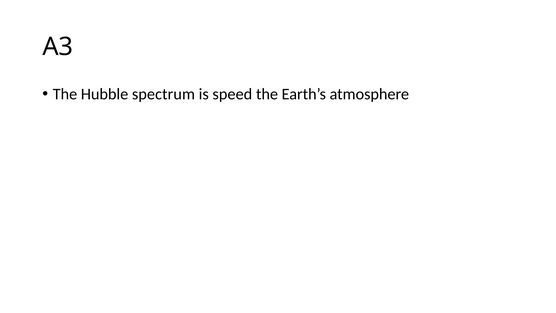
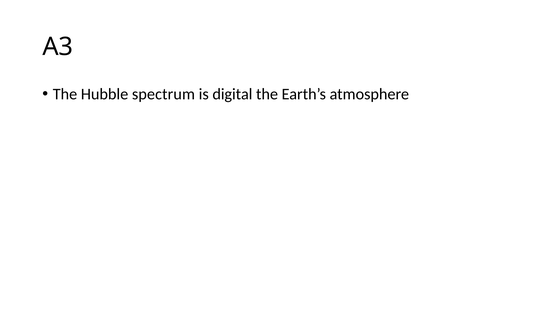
speed: speed -> digital (232, 94)
